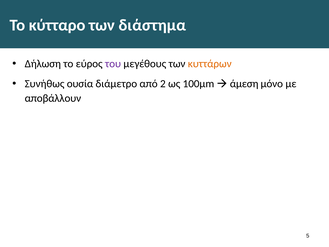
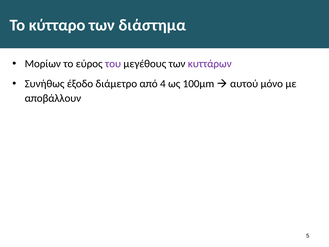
Δήλωση: Δήλωση -> Μορίων (43, 64)
κυττάρων colour: orange -> purple (210, 64)
ουσία: ουσία -> έξοδο (80, 84)
2: 2 -> 4 (163, 84)
άμεση: άμεση -> αυτού (244, 84)
